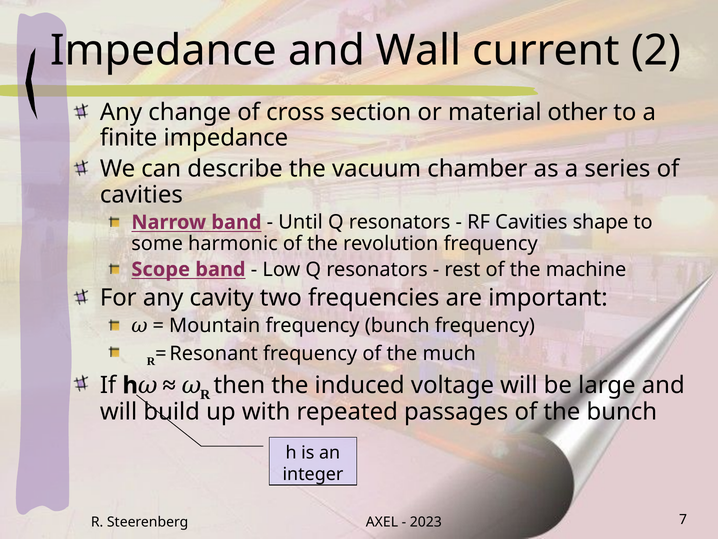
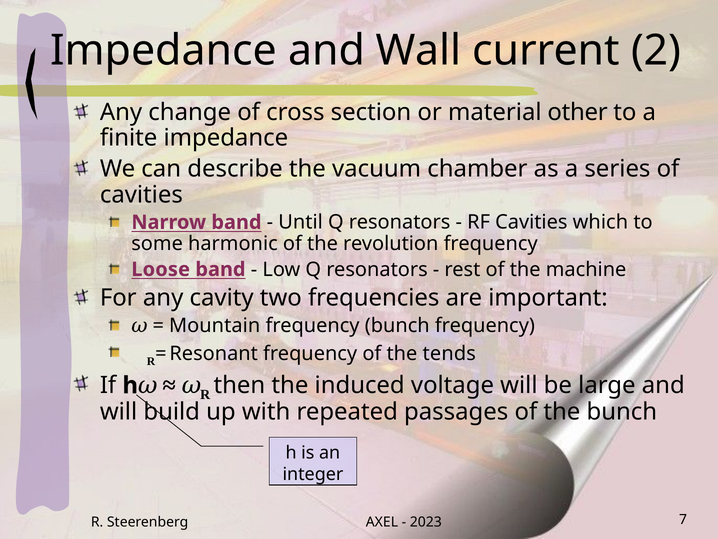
shape: shape -> which (600, 222)
Scope: Scope -> Loose (161, 269)
much: much -> tends (449, 353)
